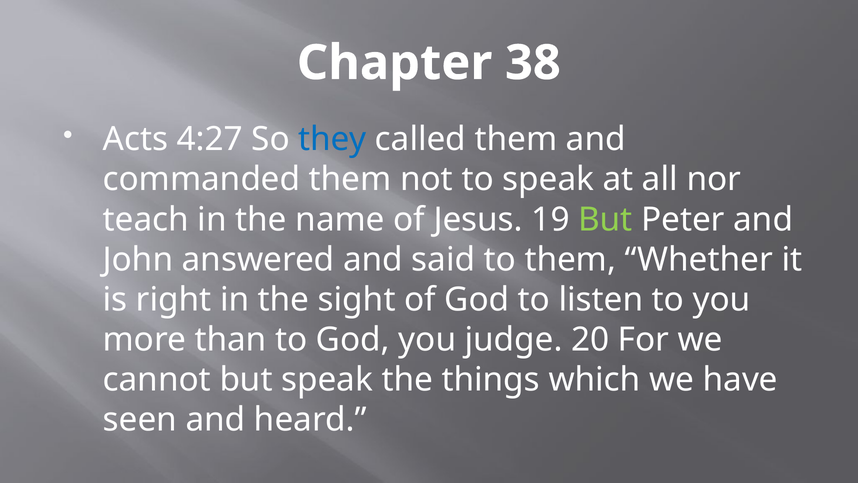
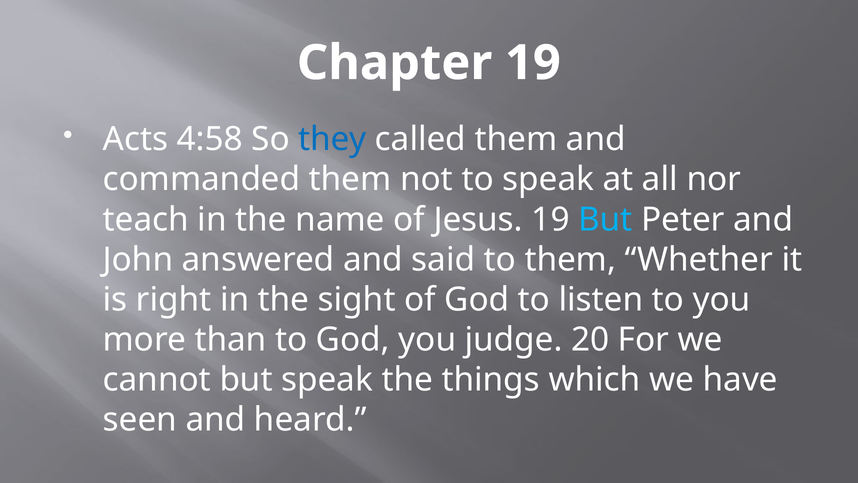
Chapter 38: 38 -> 19 (533, 63)
4:27: 4:27 -> 4:58 (210, 139)
But colour: light green -> light blue (605, 219)
